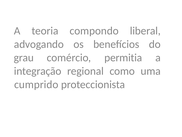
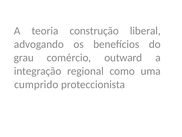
compondo: compondo -> construção (94, 31)
permitia: permitia -> outward (123, 57)
